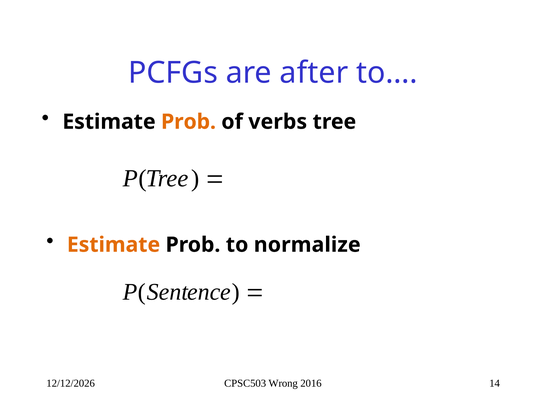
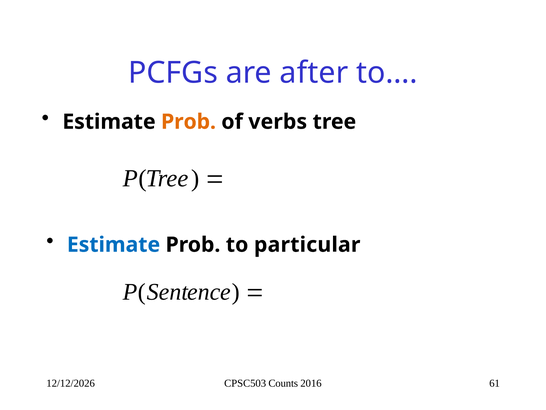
Estimate colour: orange -> blue (114, 244)
normalize: normalize -> particular (307, 244)
Wrong: Wrong -> Counts (283, 383)
14: 14 -> 61 (495, 383)
